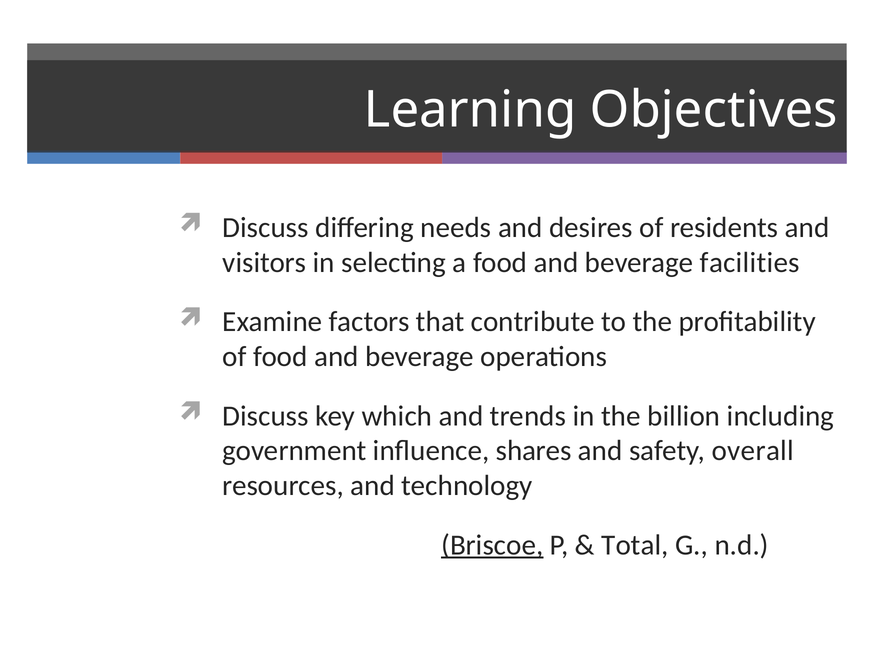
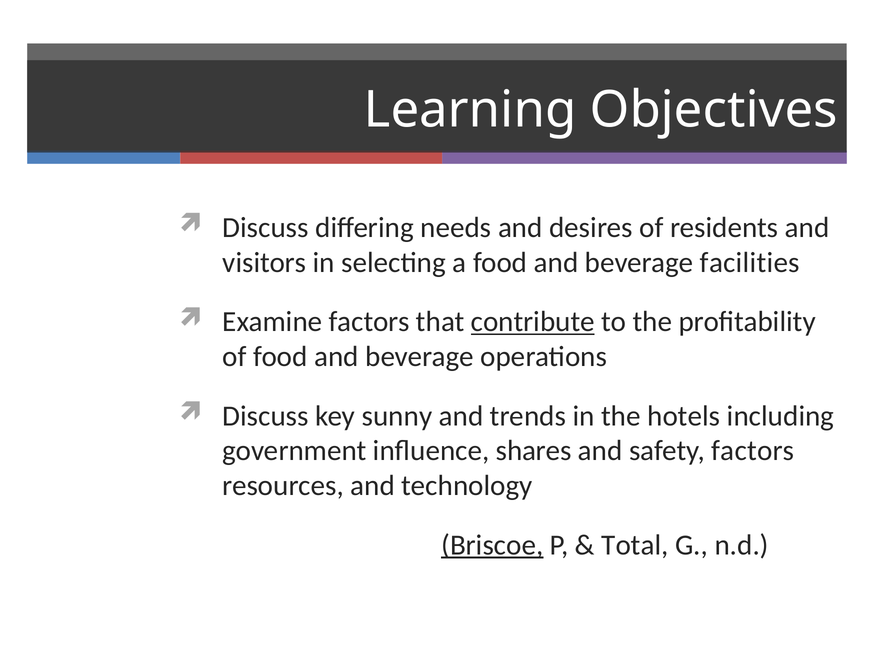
contribute underline: none -> present (533, 322)
which: which -> sunny (397, 416)
billion: billion -> hotels (684, 416)
safety overall: overall -> factors (753, 451)
